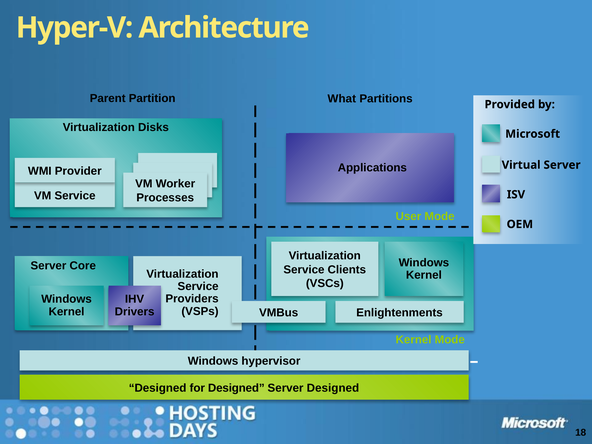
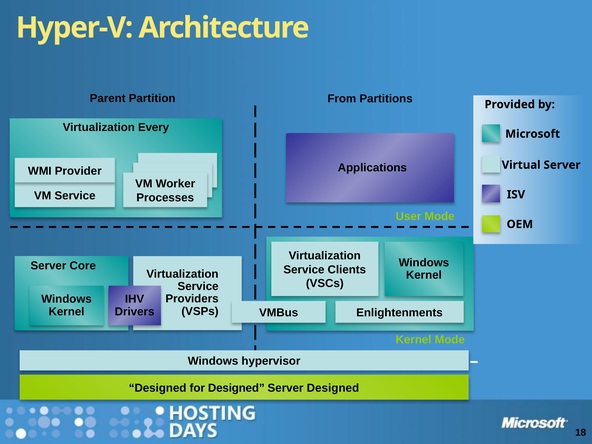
What: What -> From (342, 99)
Disks: Disks -> Every (154, 128)
